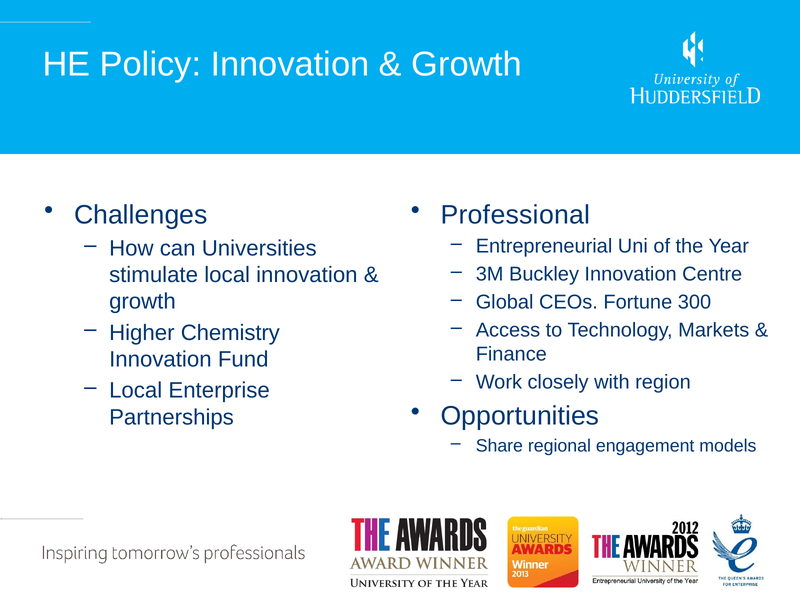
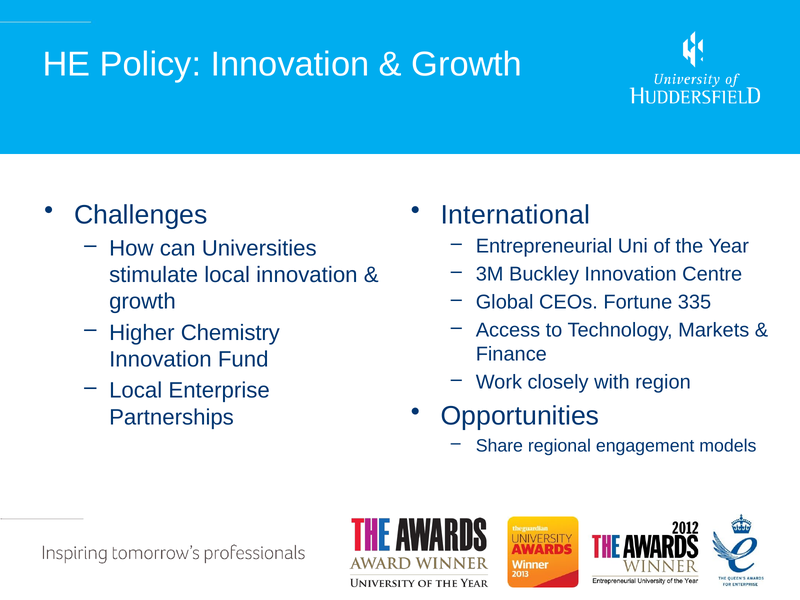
Professional: Professional -> International (515, 215)
300: 300 -> 335 (695, 302)
